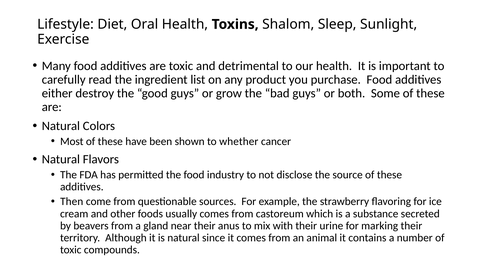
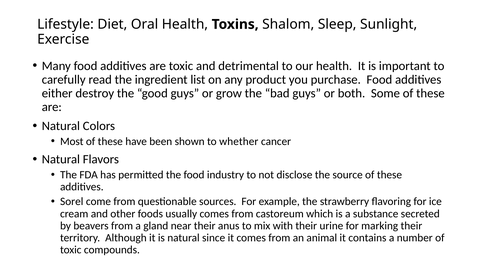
Then: Then -> Sorel (72, 201)
